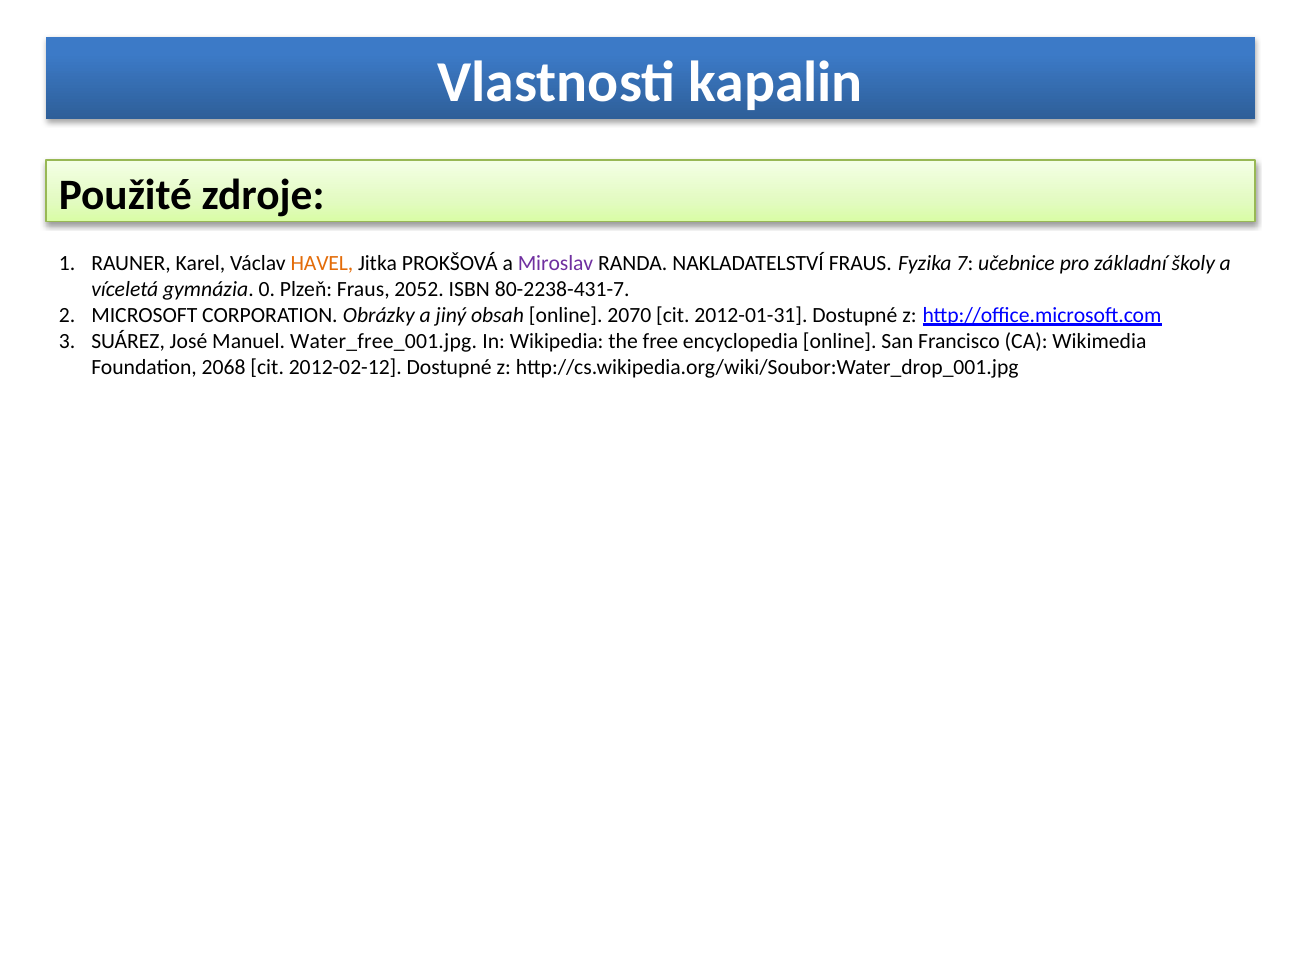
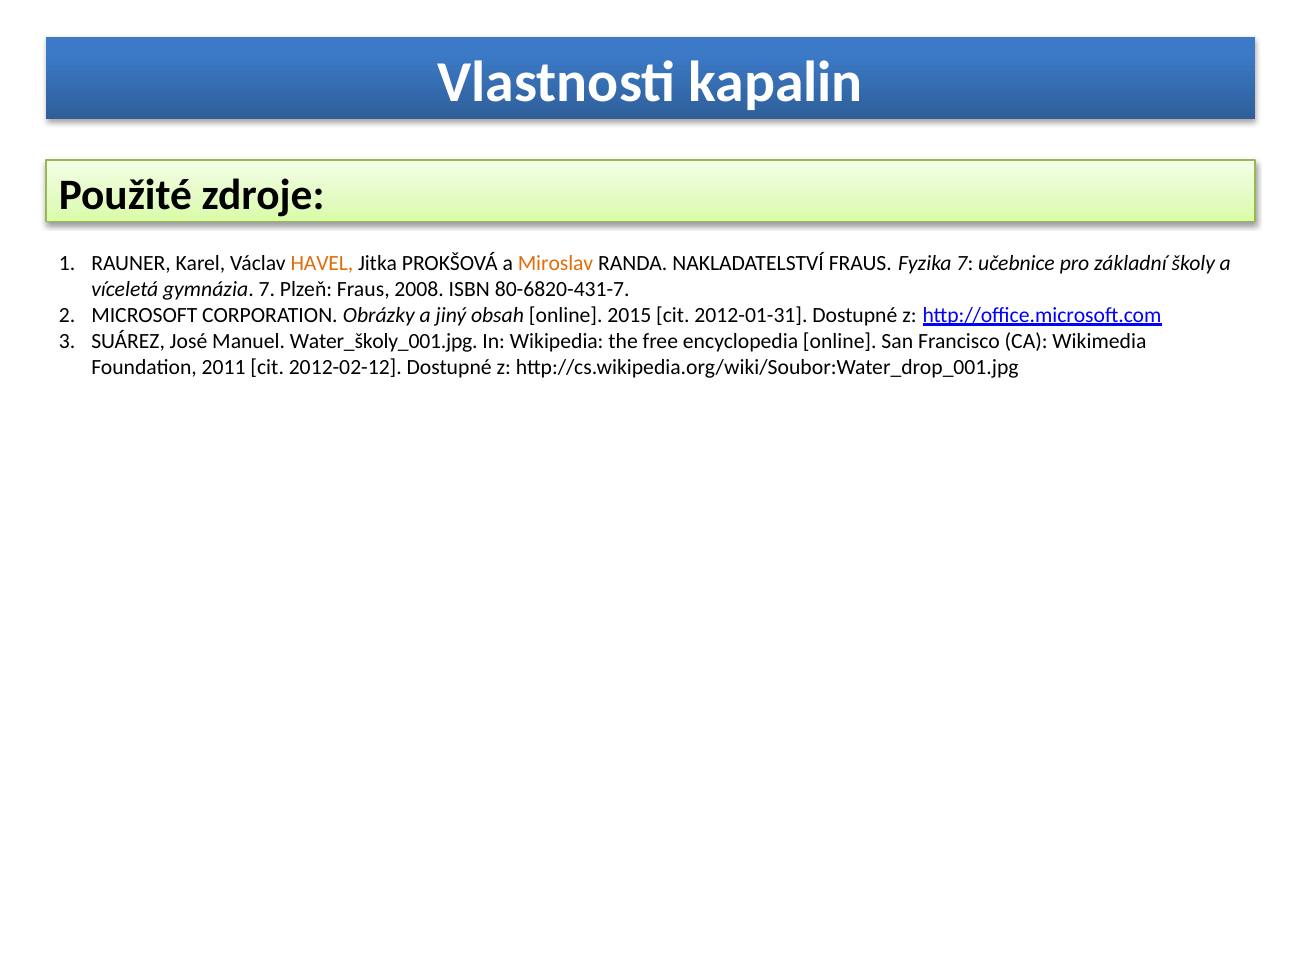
Miroslav colour: purple -> orange (556, 263)
gymnázia 0: 0 -> 7 (267, 289)
2052: 2052 -> 2008 (419, 289)
80-2238-431-7: 80-2238-431-7 -> 80-6820-431-7 (562, 289)
2070: 2070 -> 2015 (629, 315)
Water_free_001.jpg: Water_free_001.jpg -> Water_školy_001.jpg (384, 341)
2068: 2068 -> 2011 (224, 367)
